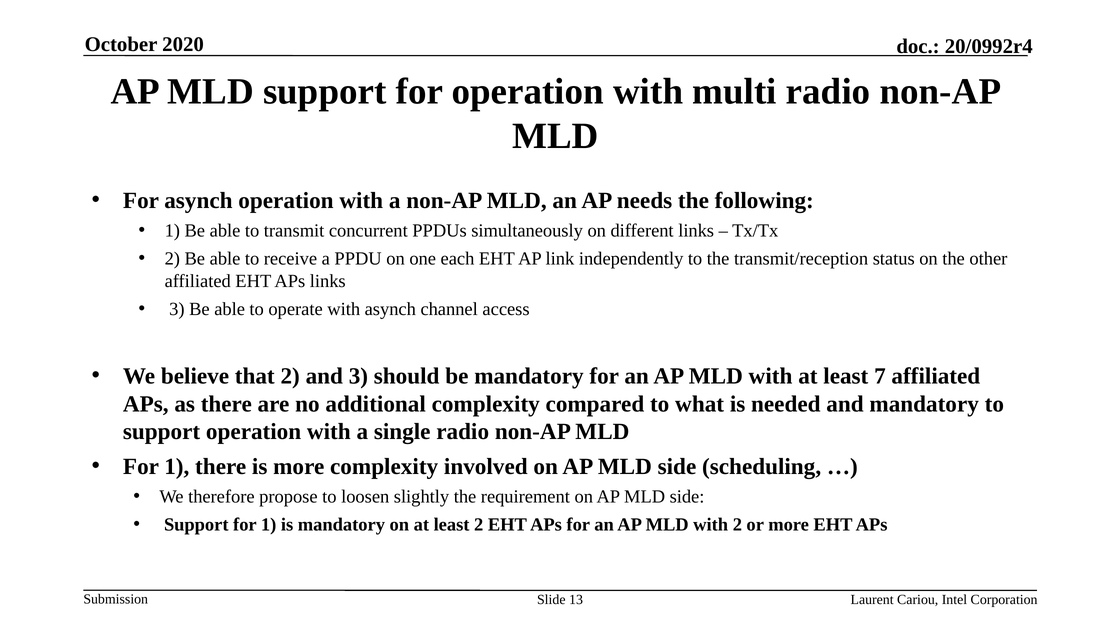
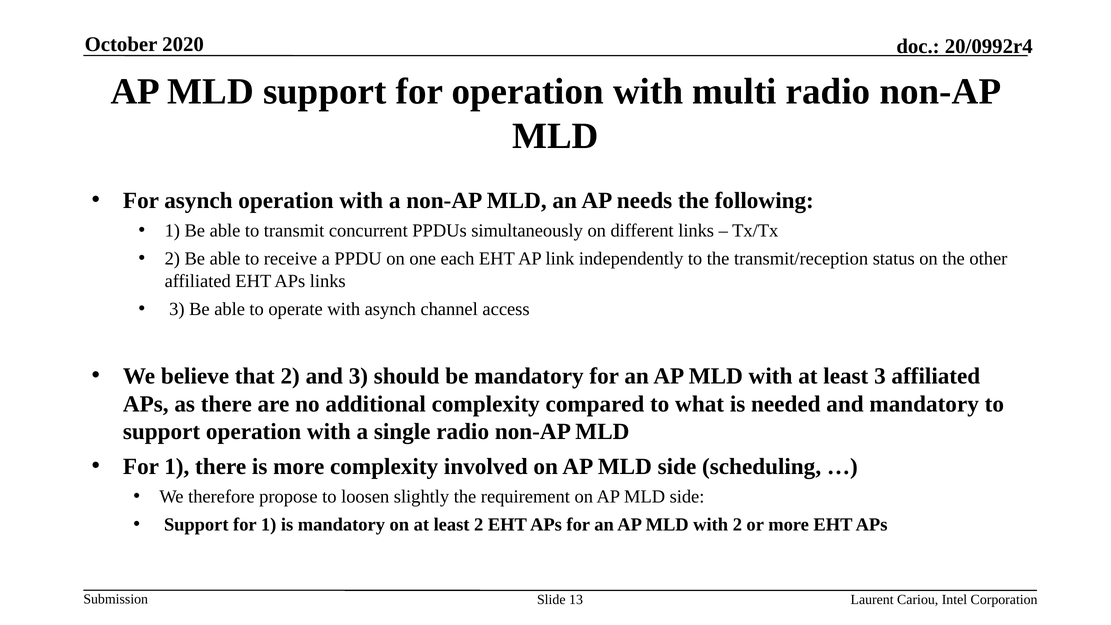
least 7: 7 -> 3 (880, 376)
